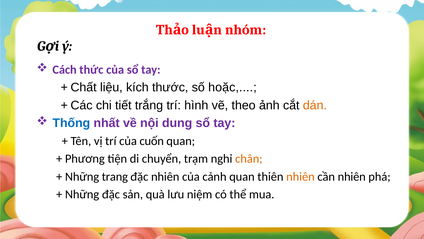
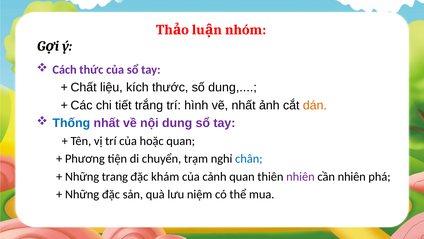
số hoặc: hoặc -> dung (232, 87)
vẽ theo: theo -> nhất (244, 105)
cuốn: cuốn -> hoặc (152, 141)
chân colour: orange -> blue (249, 159)
đặc nhiên: nhiên -> khám (165, 176)
nhiên colour: orange -> purple (300, 176)
